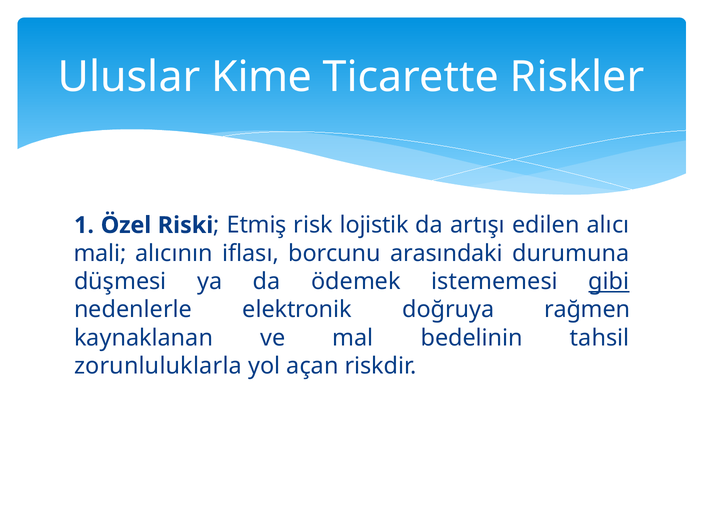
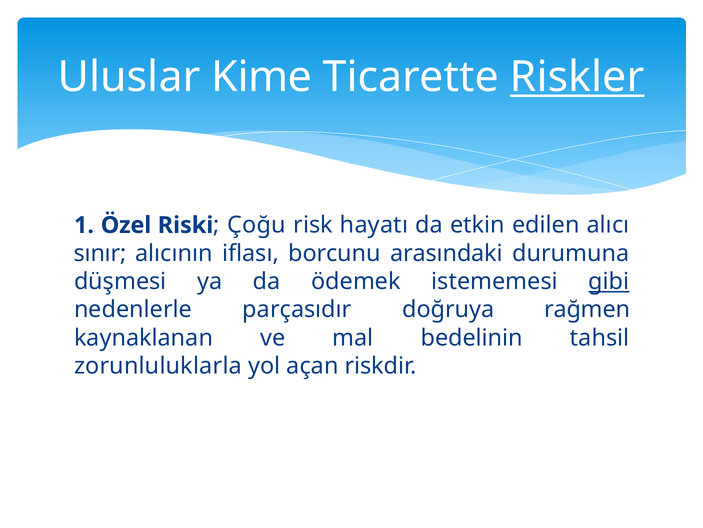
Riskler underline: none -> present (577, 77)
Etmiş: Etmiş -> Çoğu (256, 225)
lojistik: lojistik -> hayatı (374, 225)
artışı: artışı -> etkin (478, 225)
mali: mali -> sınır (100, 253)
elektronik: elektronik -> parçasıdır (297, 309)
